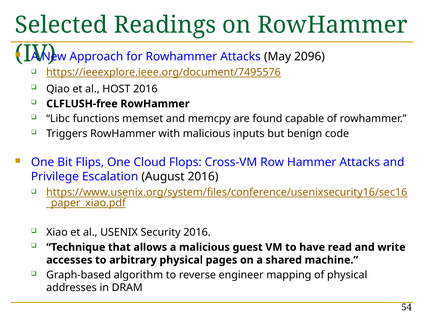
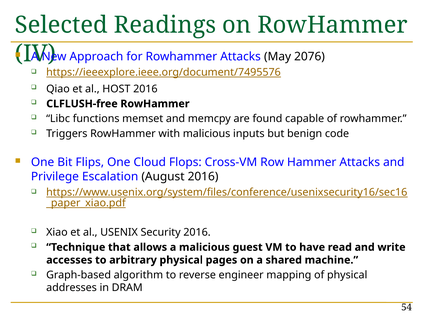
2096: 2096 -> 2076 (310, 57)
